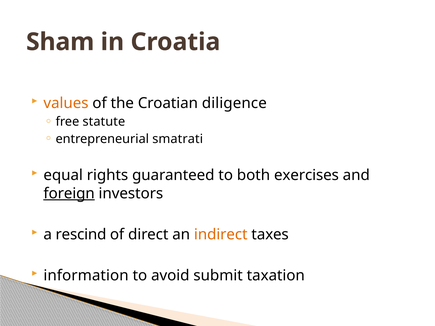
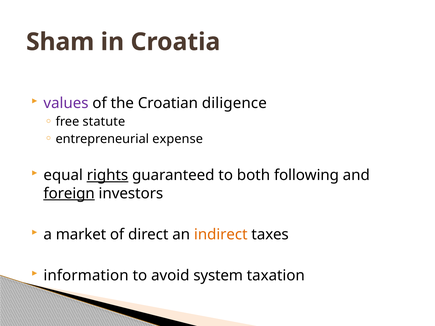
values colour: orange -> purple (66, 103)
smatrati: smatrati -> expense (178, 139)
rights underline: none -> present (108, 175)
exercises: exercises -> following (306, 175)
rescind: rescind -> market (81, 235)
submit: submit -> system (218, 276)
